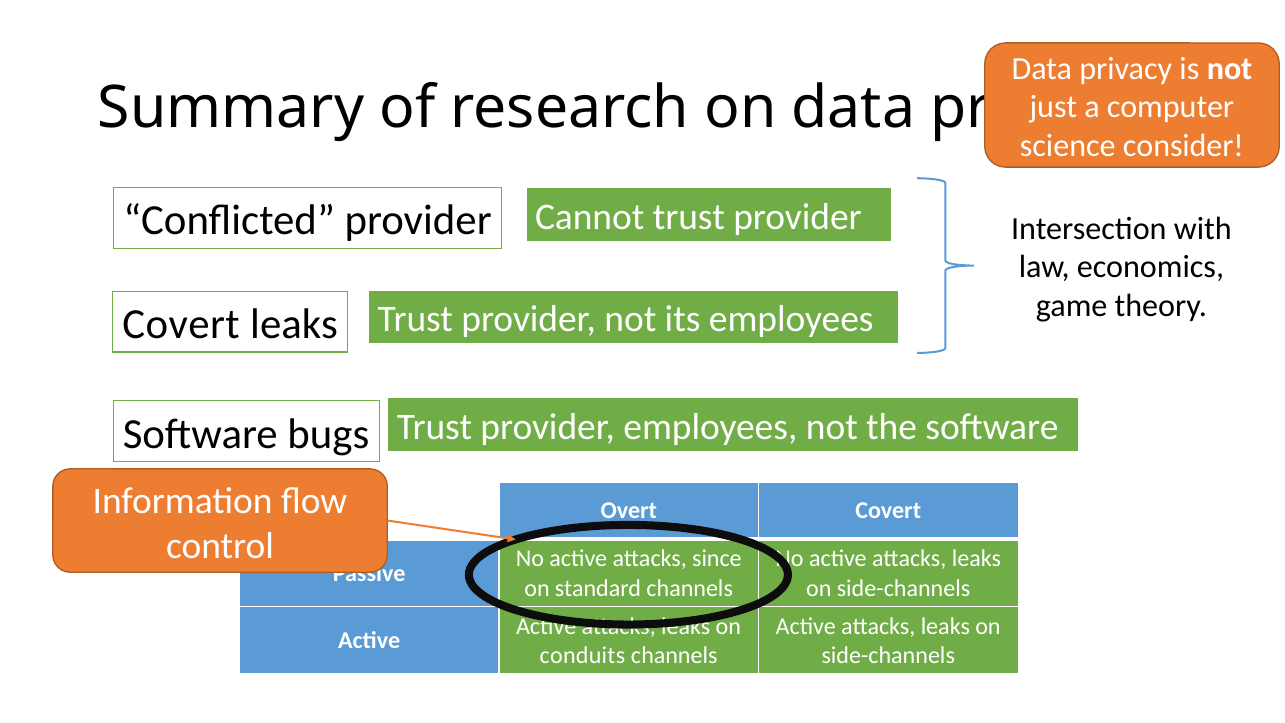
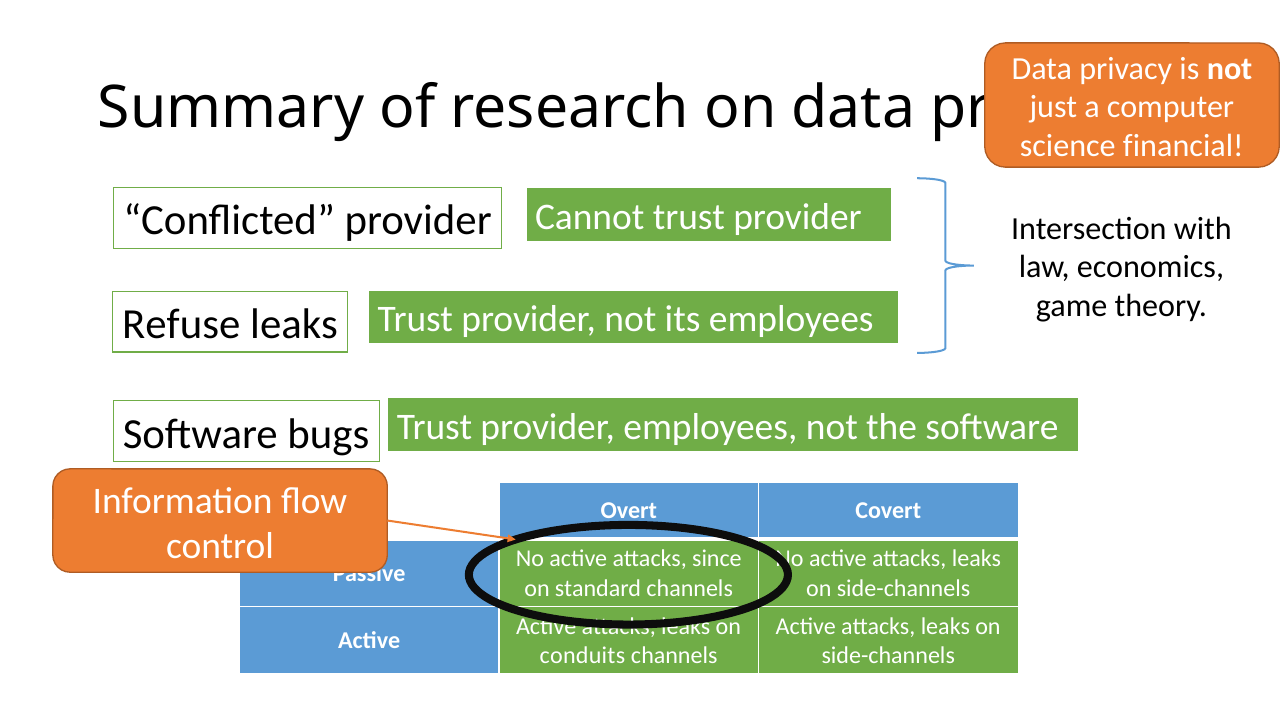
consider: consider -> financial (1183, 146)
Covert: Covert -> Refuse (181, 325)
